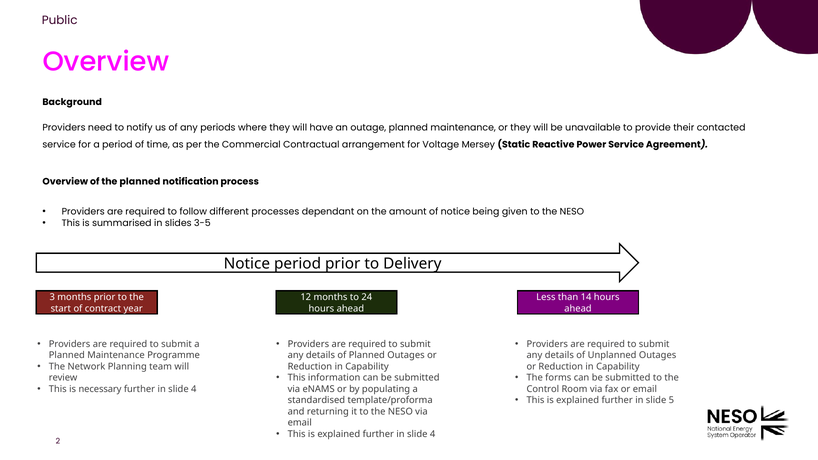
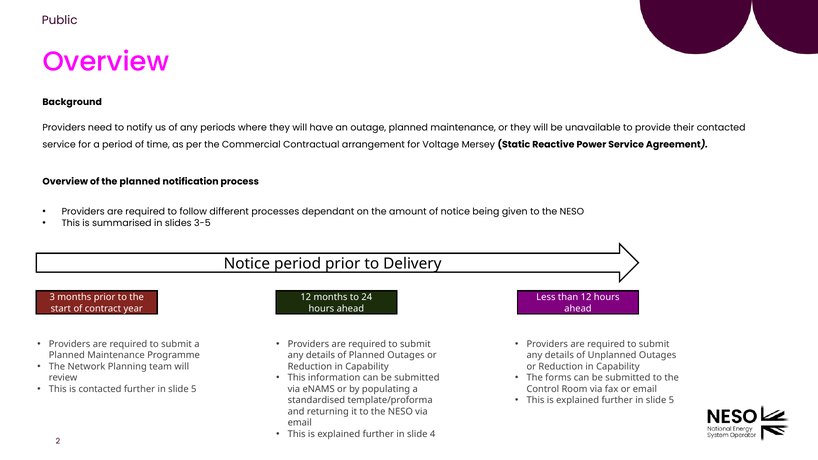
than 14: 14 -> 12 (586, 297)
is necessary: necessary -> contacted (100, 389)
4: 4 -> 5 (194, 389)
